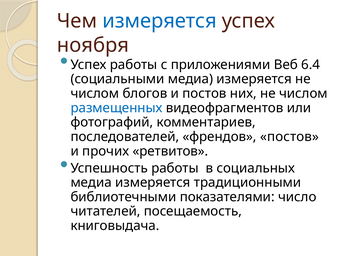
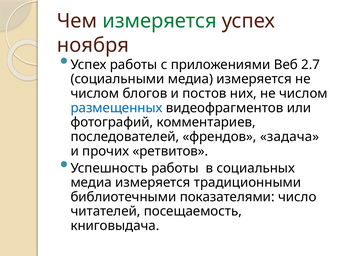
измеряется colour: blue -> green (160, 21)
6.4: 6.4 -> 2.7 (311, 65)
френдов постов: постов -> задача (290, 137)
